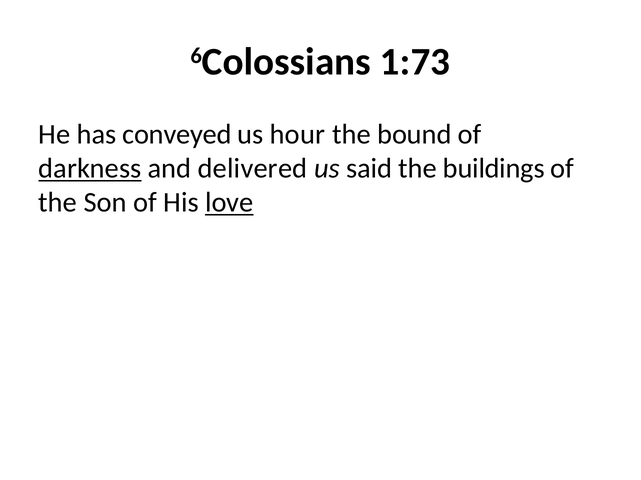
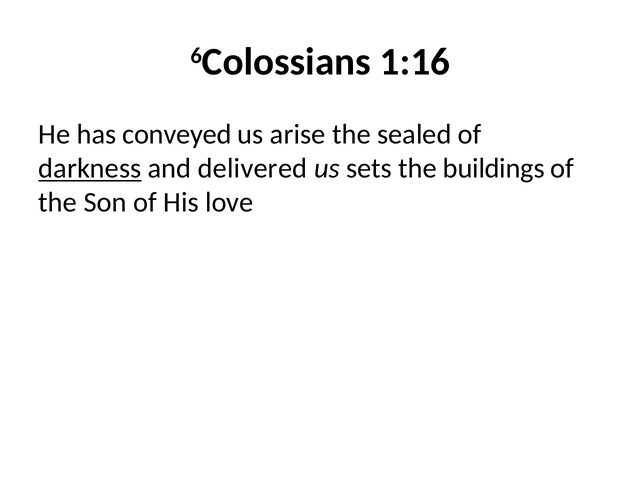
1:73: 1:73 -> 1:16 (415, 62)
hour: hour -> arise (298, 134)
bound: bound -> sealed (414, 134)
said: said -> sets (369, 169)
love underline: present -> none (229, 203)
